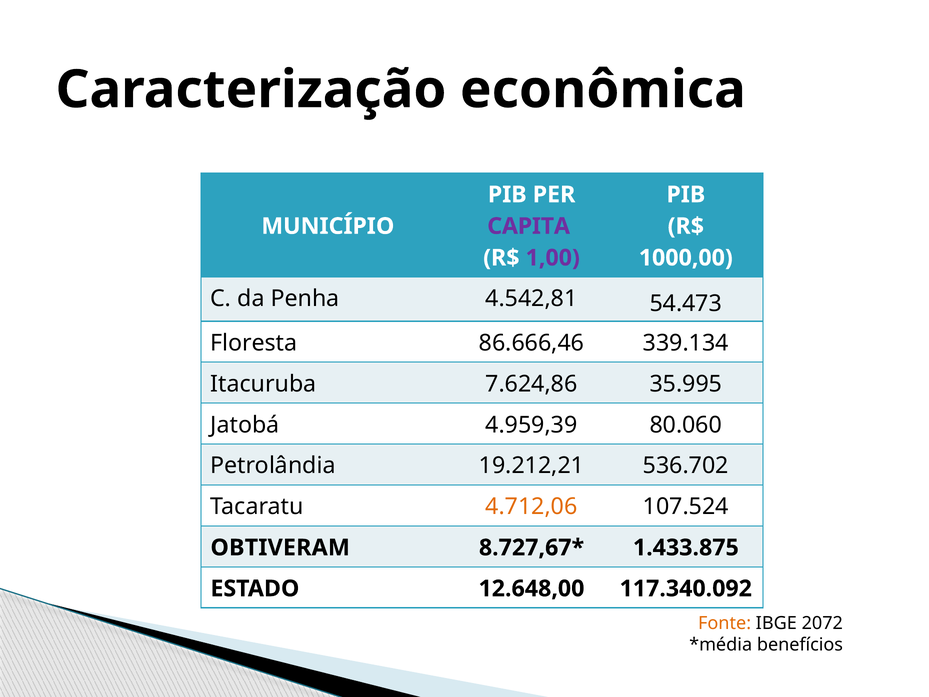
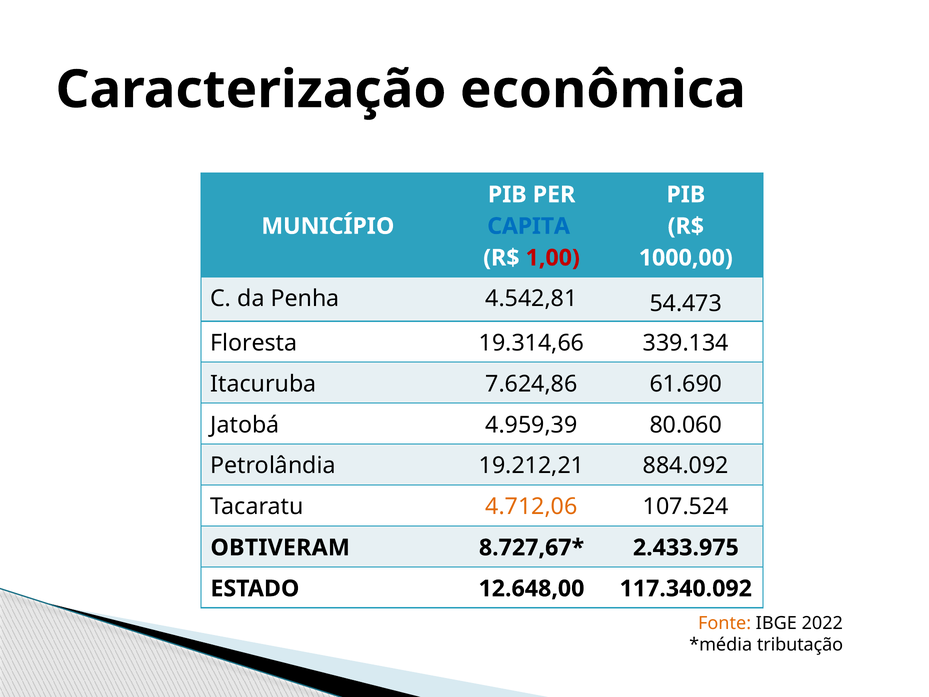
CAPITA colour: purple -> blue (529, 226)
1,00 colour: purple -> red (553, 258)
86.666,46: 86.666,46 -> 19.314,66 (532, 343)
35.995: 35.995 -> 61.690 (686, 384)
536.702: 536.702 -> 884.092 (686, 466)
1.433.875: 1.433.875 -> 2.433.975 (686, 547)
2072: 2072 -> 2022 (822, 623)
benefícios: benefícios -> tributação (800, 645)
